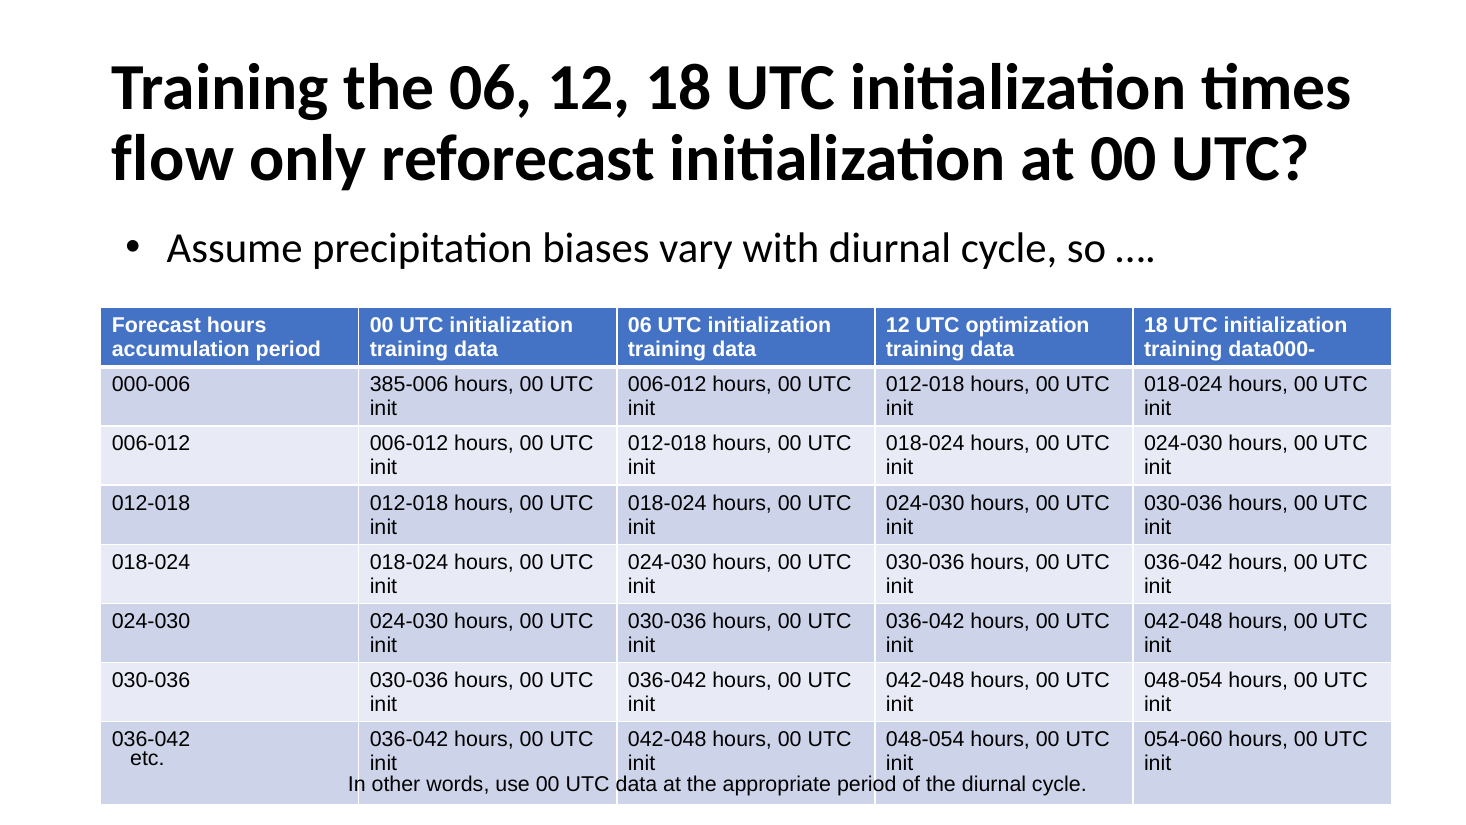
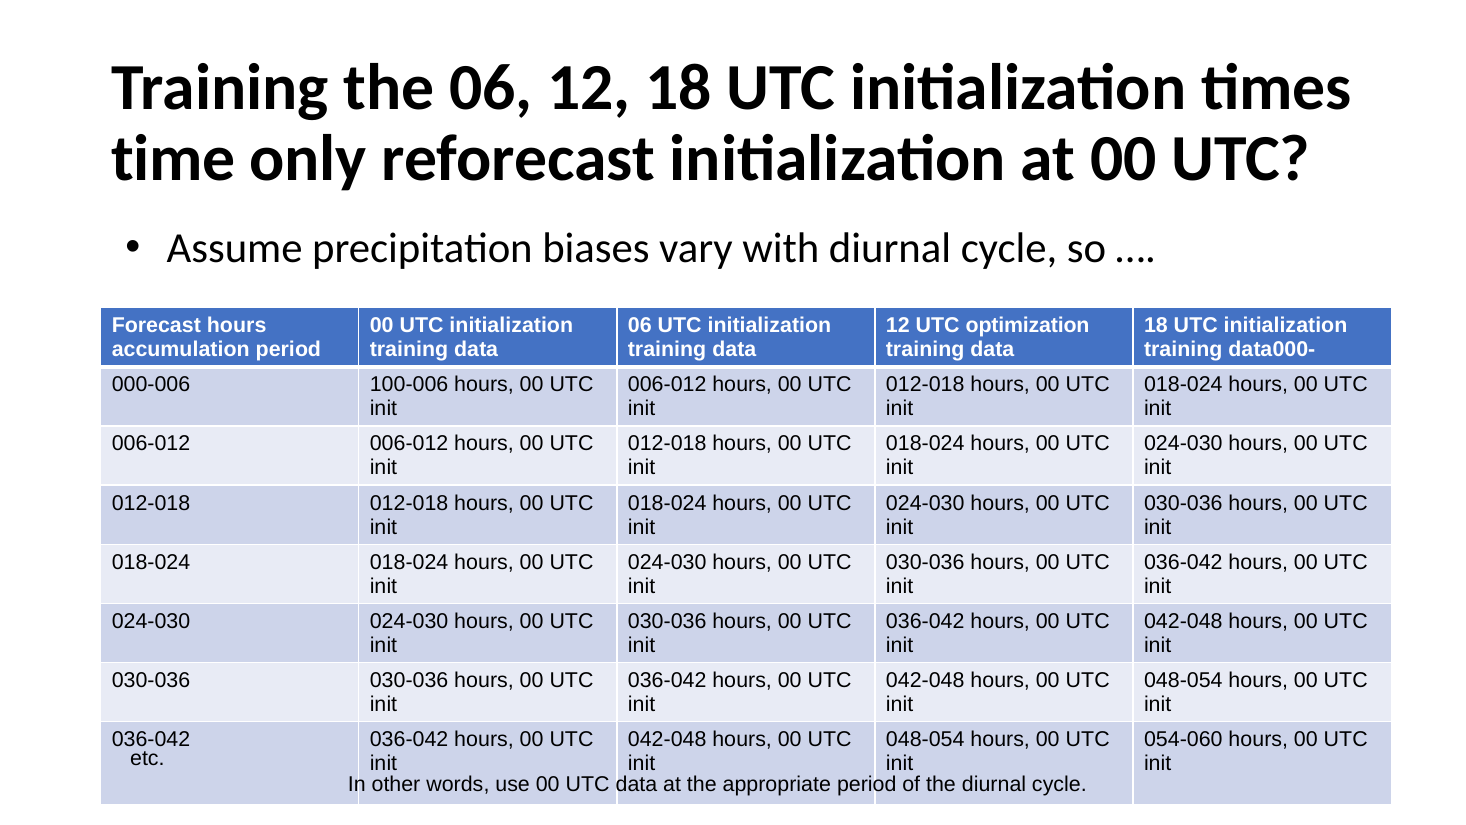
flow: flow -> time (173, 159)
385-006: 385-006 -> 100-006 (409, 385)
